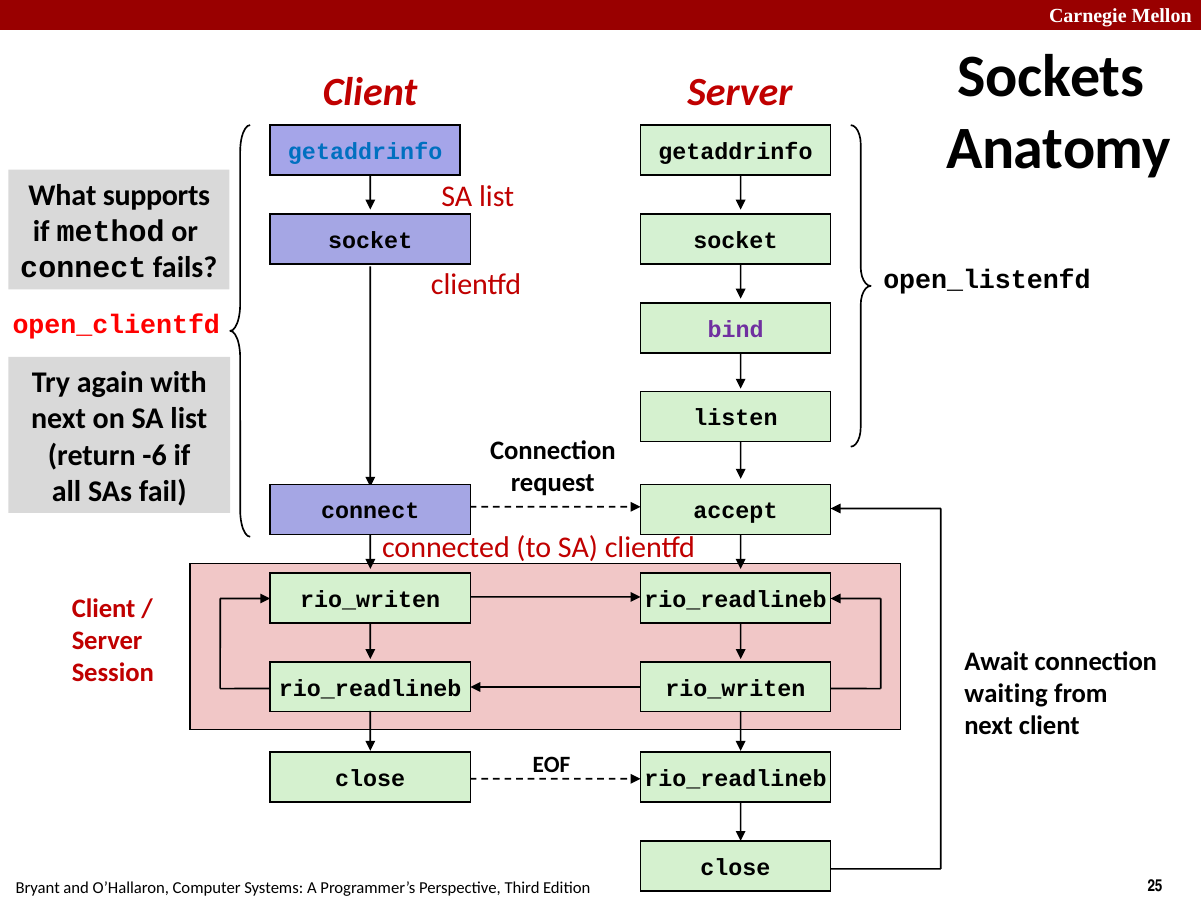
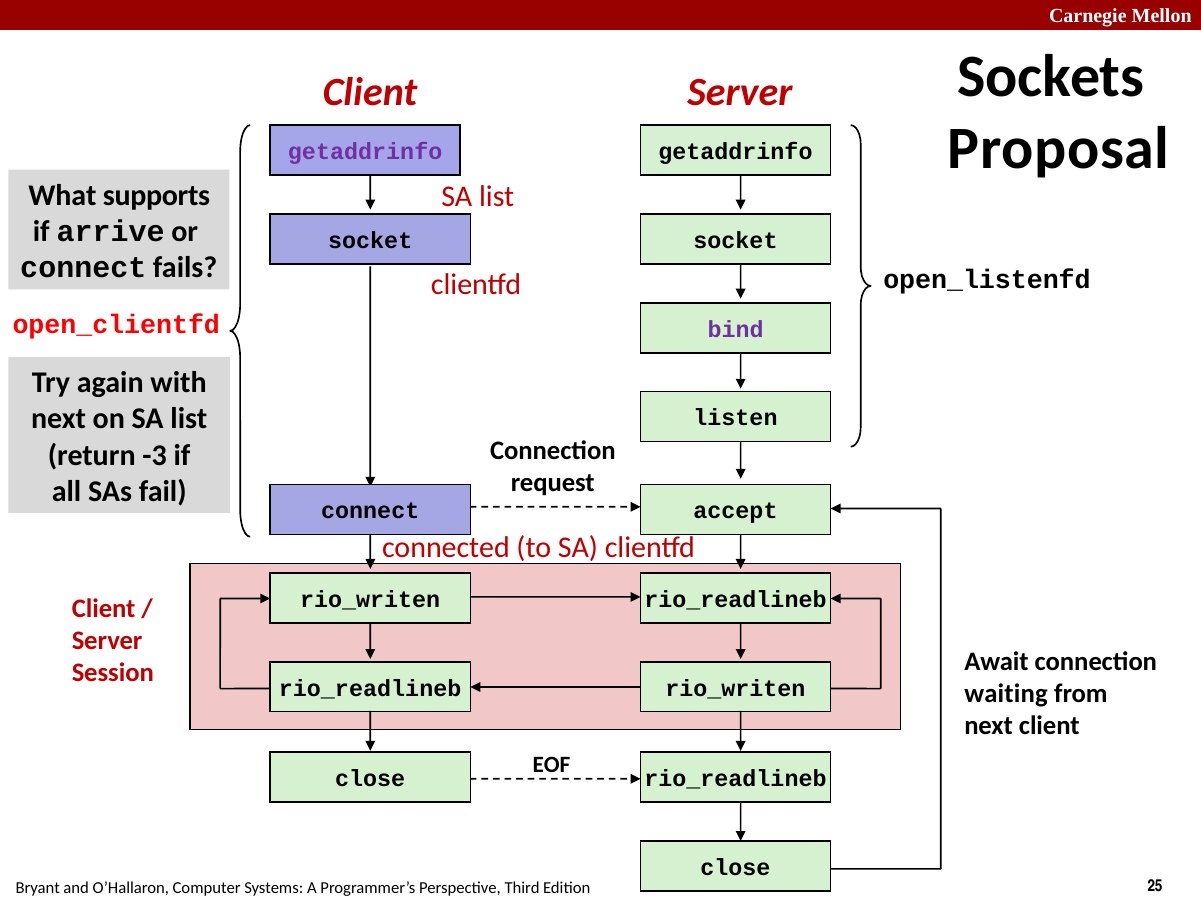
Anatomy: Anatomy -> Proposal (1058, 149)
getaddrinfo colour: blue -> purple (365, 152)
method: method -> arrive (111, 232)
-6: -6 -> -3 (155, 455)
